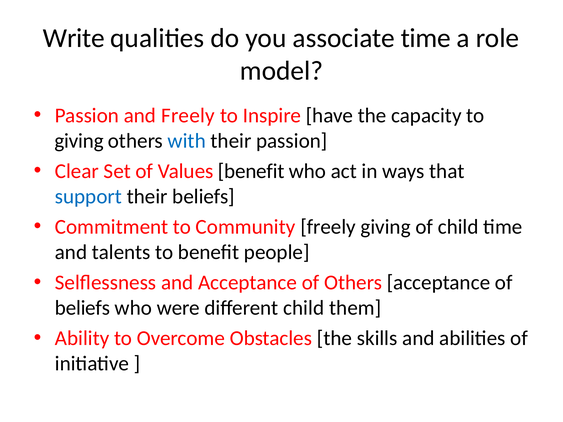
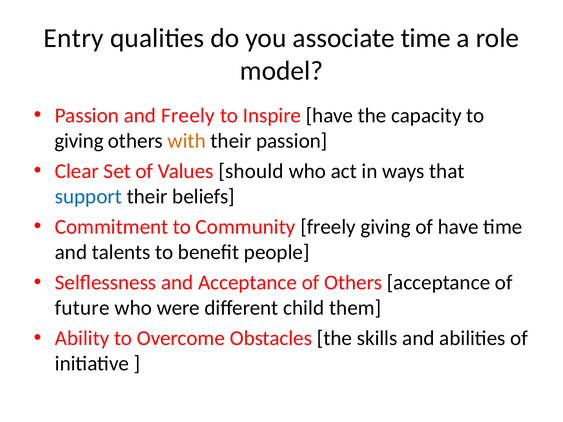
Write: Write -> Entry (74, 38)
with colour: blue -> orange (187, 141)
Values benefit: benefit -> should (251, 171)
of child: child -> have (458, 227)
beliefs: beliefs -> future (82, 308)
